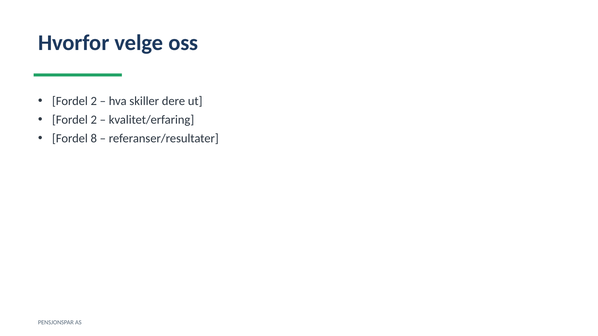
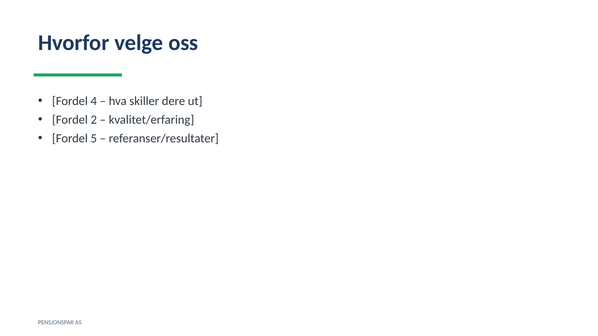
2: 2 -> 4 (94, 101)
8: 8 -> 5 (94, 139)
